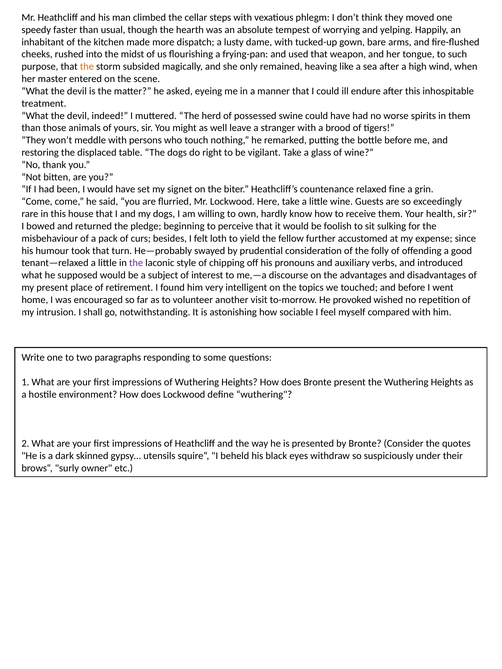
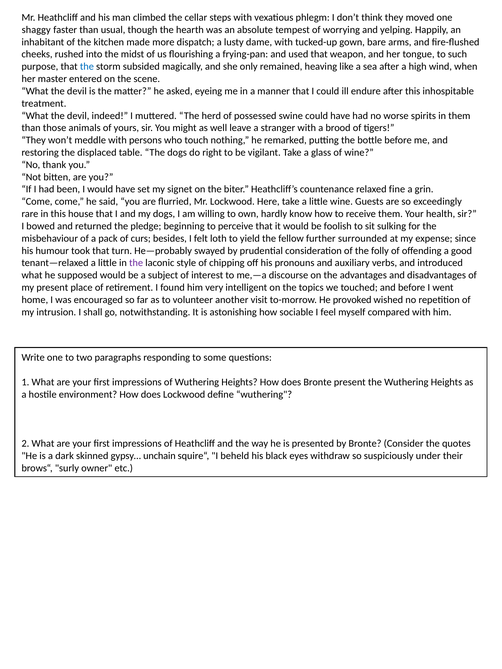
speedy: speedy -> shaggy (36, 30)
the colour: orange -> blue (87, 67)
accustomed: accustomed -> surrounded (363, 239)
utensils: utensils -> unchain (159, 456)
